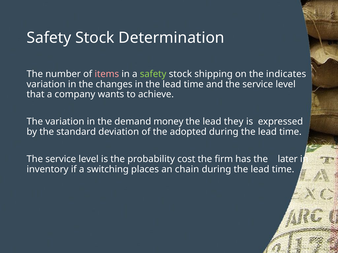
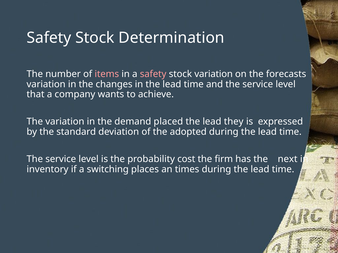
safety colour: light green -> pink (153, 74)
stock shipping: shipping -> variation (214, 74)
indicates: indicates -> forecasts (286, 74)
money: money -> placed (168, 122)
later: later -> next (288, 159)
chain: chain -> times (187, 170)
